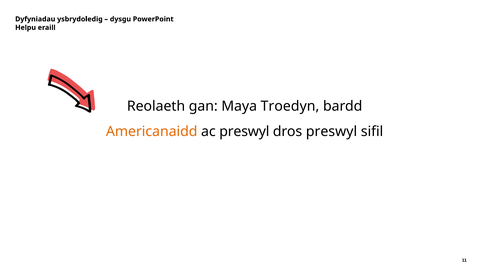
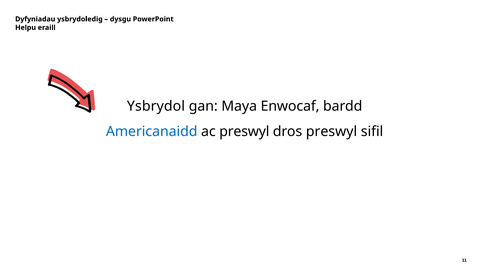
Reolaeth: Reolaeth -> Ysbrydol (156, 106)
Troedyn: Troedyn -> Enwocaf (290, 106)
Americanaidd colour: orange -> blue (152, 132)
